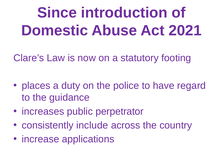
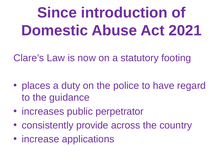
include: include -> provide (92, 125)
